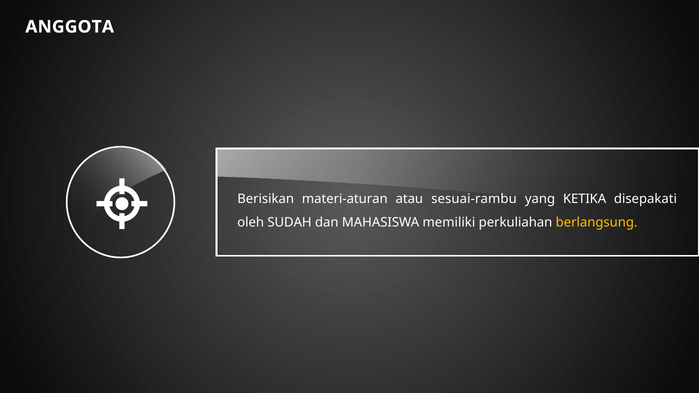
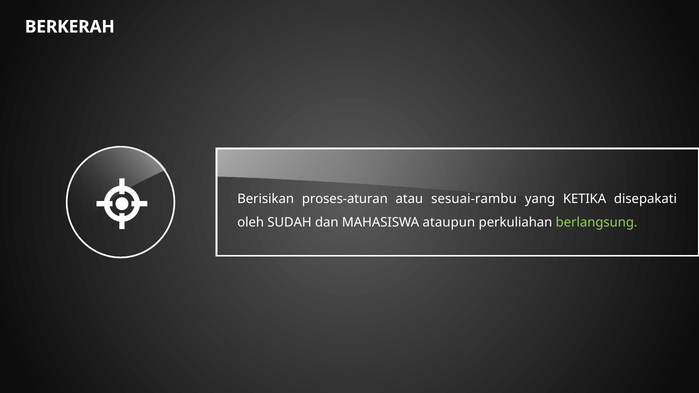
ANGGOTA: ANGGOTA -> BERKERAH (70, 27)
materi-aturan: materi-aturan -> proses-aturan (345, 199)
memiliki: memiliki -> ataupun (449, 223)
berlangsung colour: yellow -> light green (597, 223)
